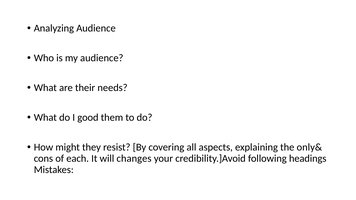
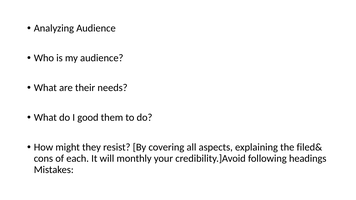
only&: only& -> filed& (309, 147)
changes: changes -> monthly (134, 159)
